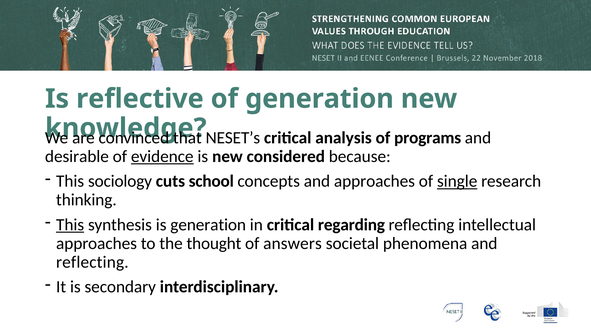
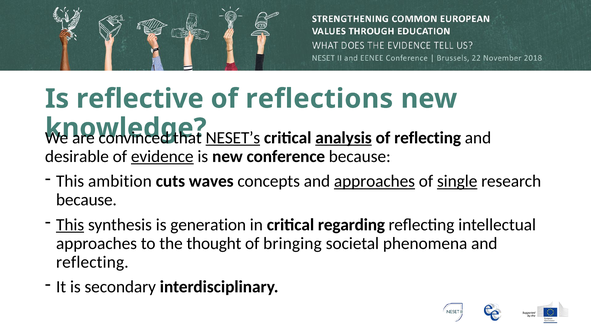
of generation: generation -> reflections (319, 99)
NESET’s underline: none -> present (233, 138)
analysis underline: none -> present (344, 138)
of programs: programs -> reflecting (428, 138)
considered: considered -> conference (286, 156)
sociology: sociology -> ambition (120, 181)
school: school -> waves (211, 181)
approaches underline: none -> present (374, 181)
thinking: thinking -> because (86, 200)
answers: answers -> bringing (292, 243)
